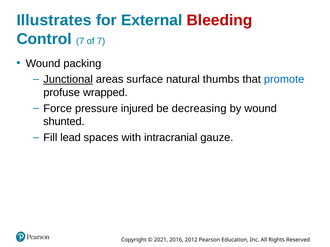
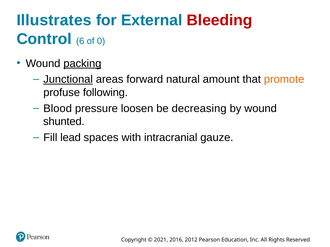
Control 7: 7 -> 6 (80, 41)
of 7: 7 -> 0 (101, 41)
packing underline: none -> present (82, 64)
surface: surface -> forward (145, 79)
thumbs: thumbs -> amount (221, 79)
promote colour: blue -> orange (284, 79)
wrapped: wrapped -> following (105, 93)
Force: Force -> Blood (58, 109)
injured: injured -> loosen (137, 109)
